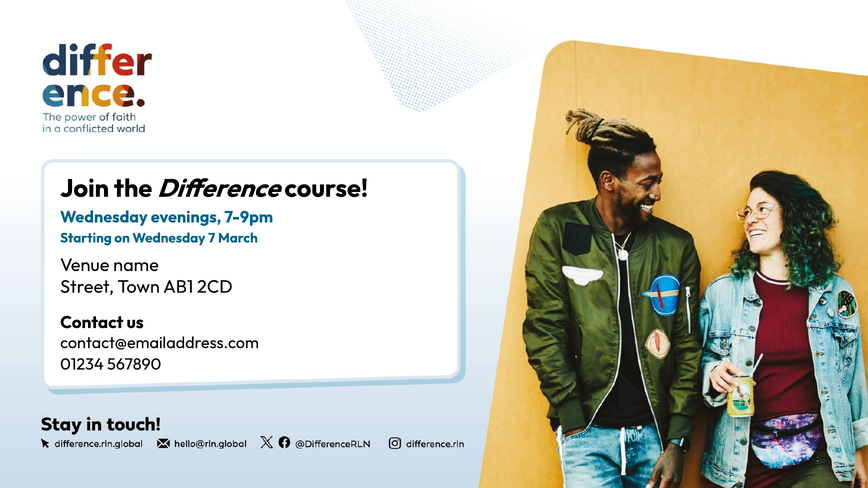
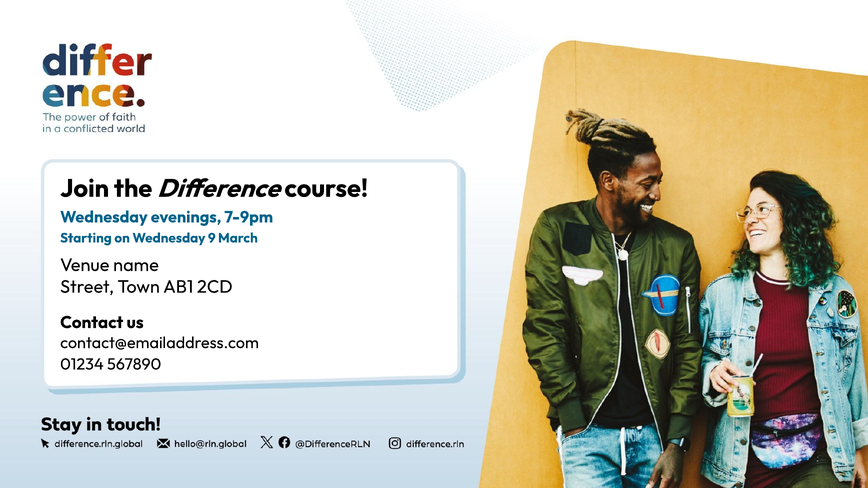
7: 7 -> 9 (212, 238)
